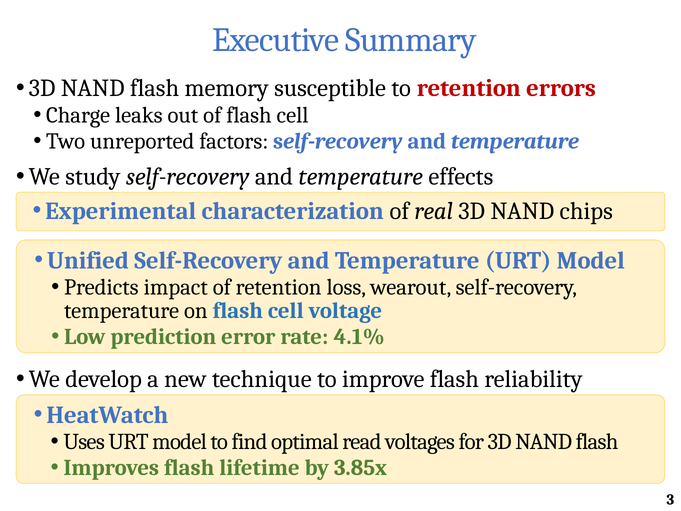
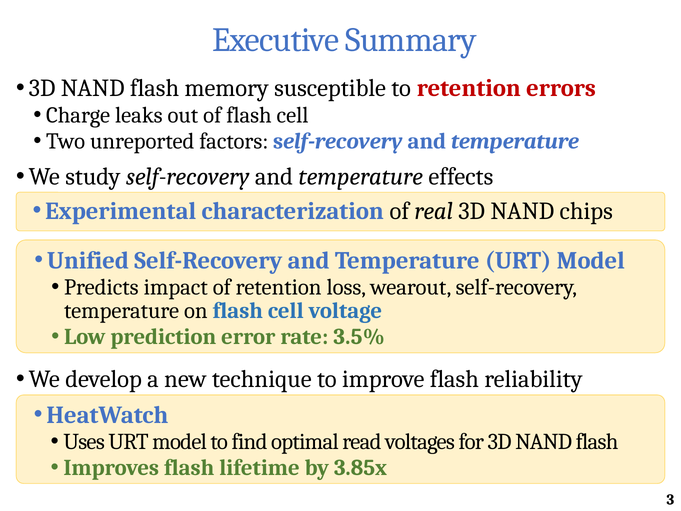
4.1%: 4.1% -> 3.5% (359, 337)
